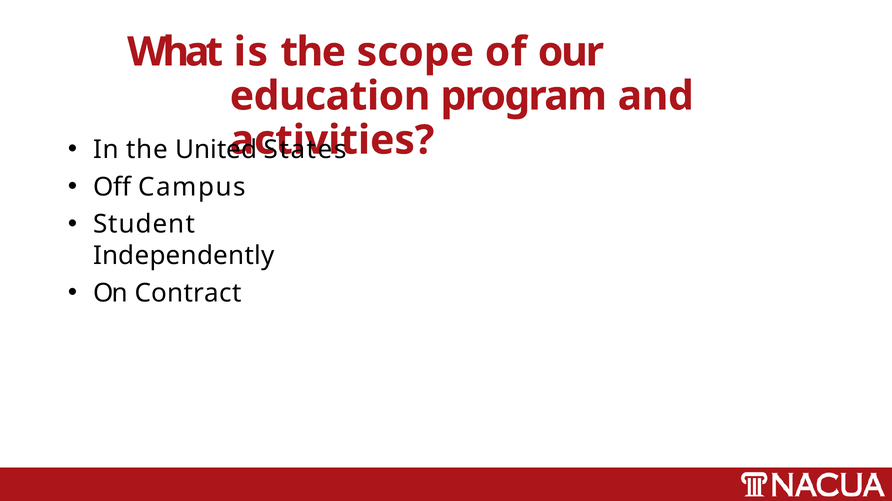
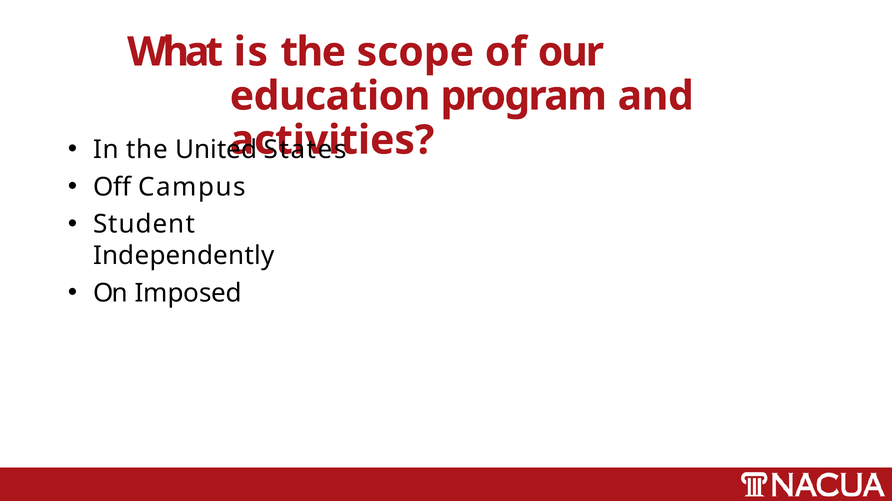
Contract: Contract -> Imposed (188, 293)
